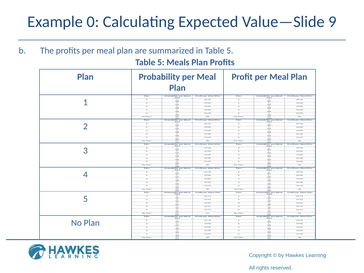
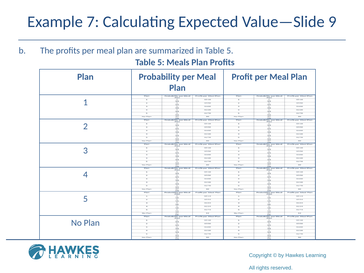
0: 0 -> 7 (93, 22)
